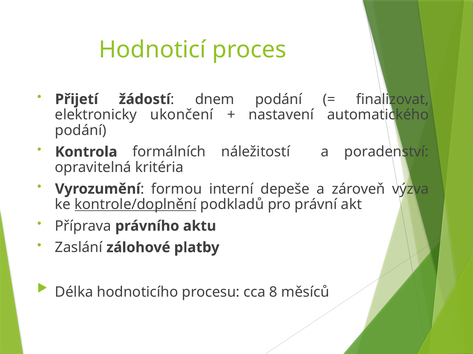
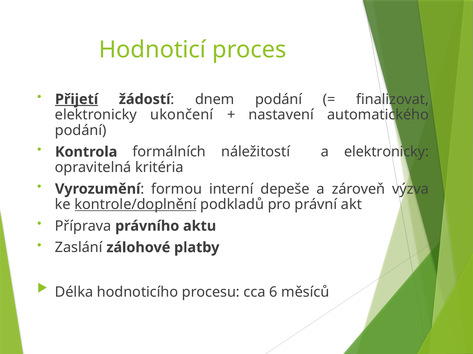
Přijetí underline: none -> present (77, 99)
a poradenství: poradenství -> elektronicky (387, 152)
8: 8 -> 6 (273, 293)
